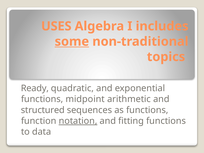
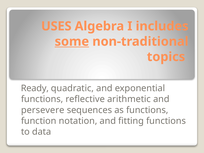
midpoint: midpoint -> reflective (85, 99)
structured: structured -> persevere (43, 110)
notation underline: present -> none (78, 121)
